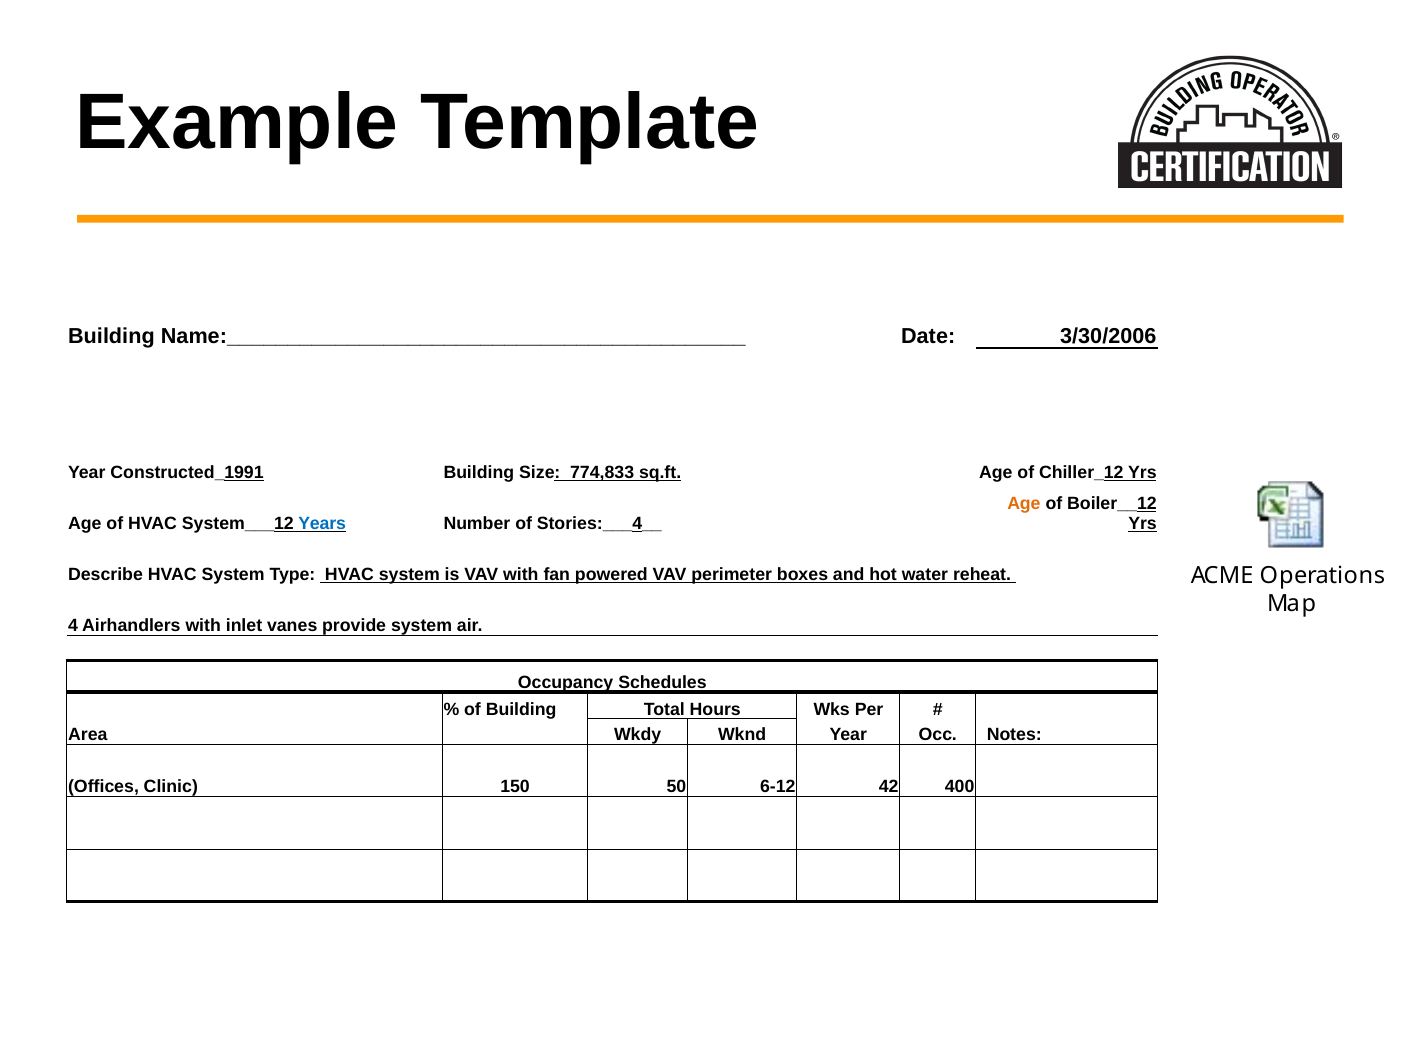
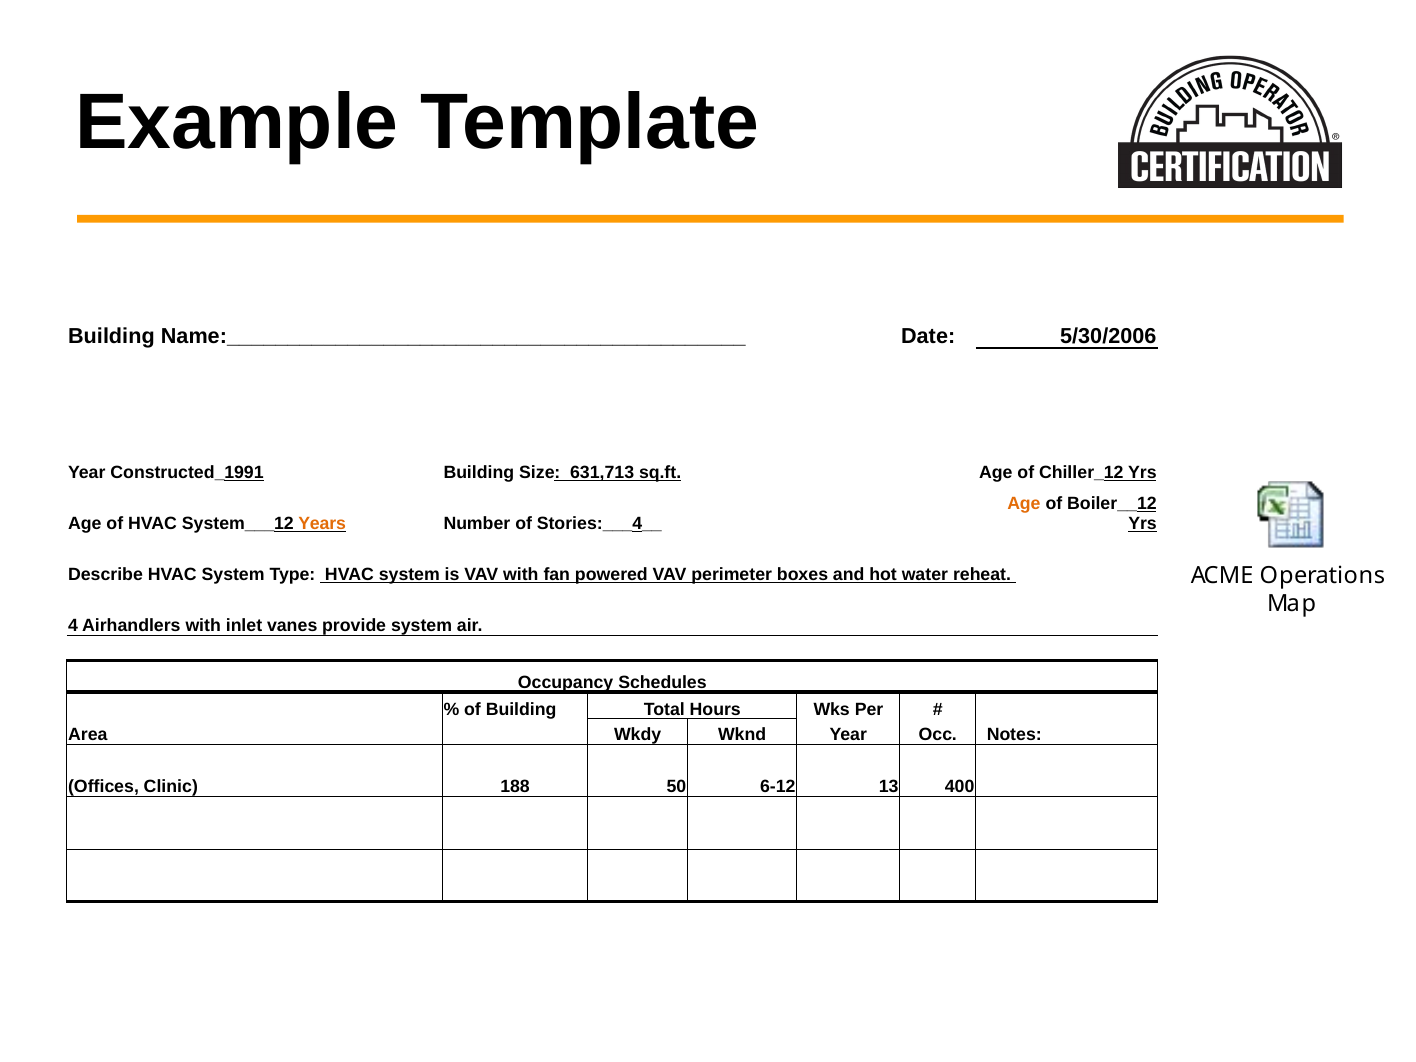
3/30/2006: 3/30/2006 -> 5/30/2006 (1108, 336)
774,833: 774,833 -> 631,713 (602, 473)
Years colour: blue -> orange (322, 524)
150: 150 -> 188 (515, 787)
42: 42 -> 13 (889, 787)
